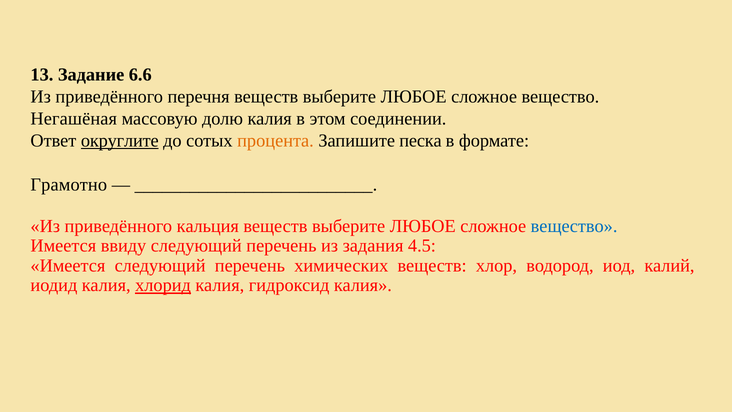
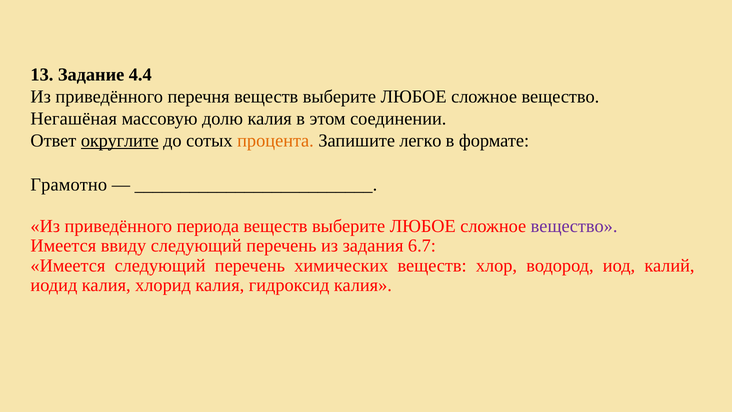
6.6: 6.6 -> 4.4 (140, 75)
песка: песка -> легко (420, 141)
кальция: кальция -> периода (208, 226)
вещество colour: blue -> purple (574, 226)
4.5: 4.5 -> 6.7 (422, 246)
хлорид underline: present -> none (163, 285)
